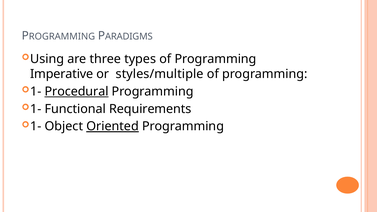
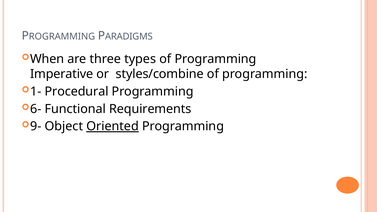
Using: Using -> When (47, 59)
styles/multiple: styles/multiple -> styles/combine (160, 74)
Procedural underline: present -> none (77, 91)
1-: 1- -> 6- (36, 109)
1-: 1- -> 9- (36, 126)
